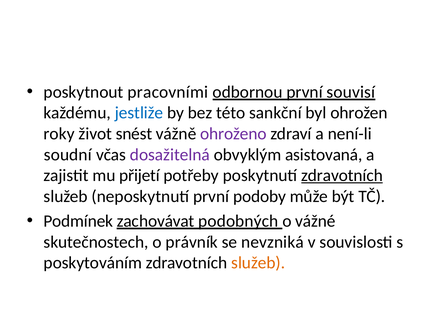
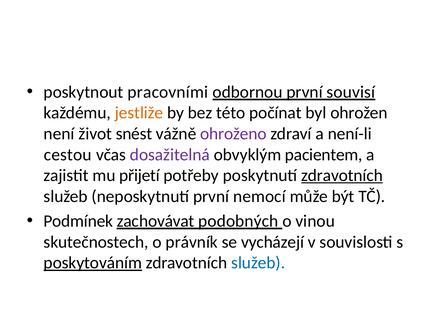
jestliže colour: blue -> orange (139, 113)
sankční: sankční -> počínat (275, 113)
roky: roky -> není (59, 134)
soudní: soudní -> cestou (68, 155)
asistovaná: asistovaná -> pacientem (324, 155)
podoby: podoby -> nemocí (259, 196)
vážné: vážné -> vinou (315, 221)
nevzniká: nevzniká -> vycházejí (273, 242)
poskytováním underline: none -> present (93, 263)
služeb colour: orange -> blue (258, 263)
